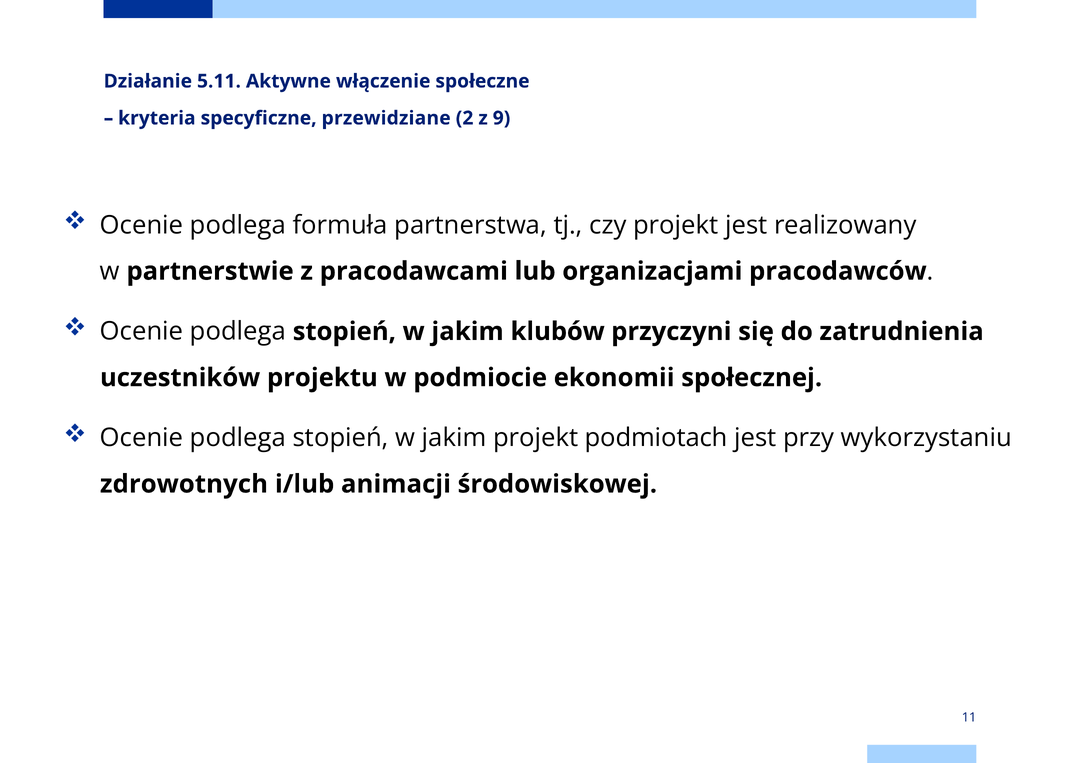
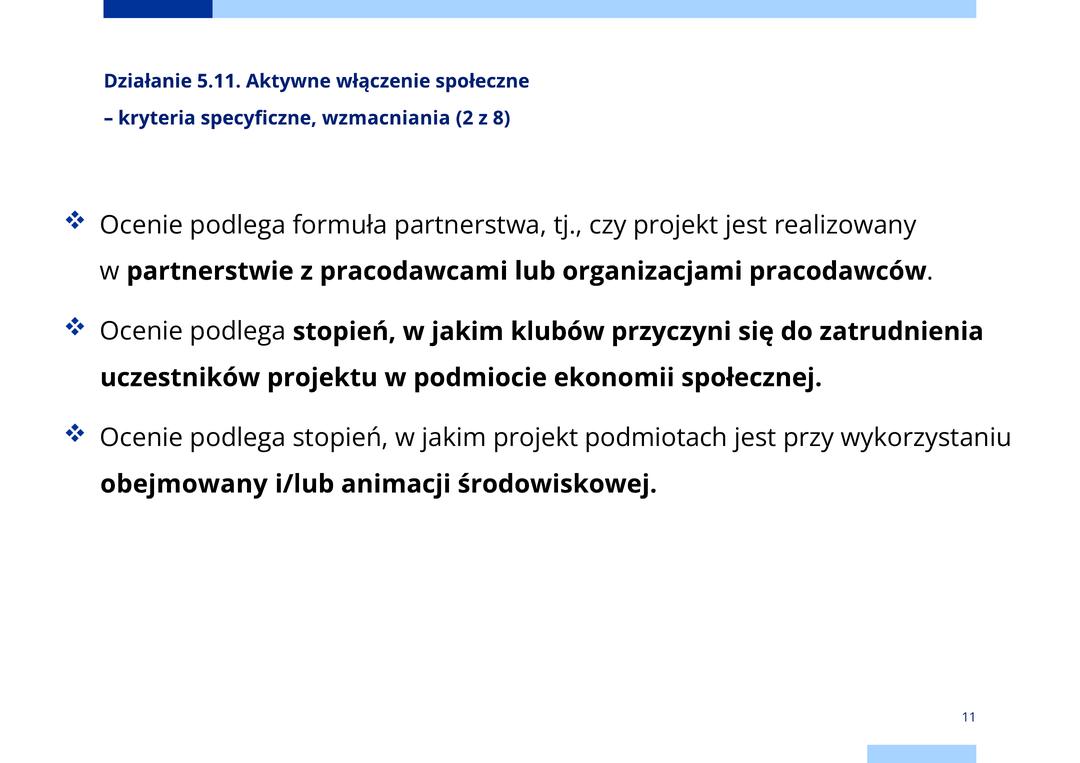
przewidziane: przewidziane -> wzmacniania (386, 118)
9: 9 -> 8 (502, 118)
zdrowotnych: zdrowotnych -> obejmowany (184, 484)
